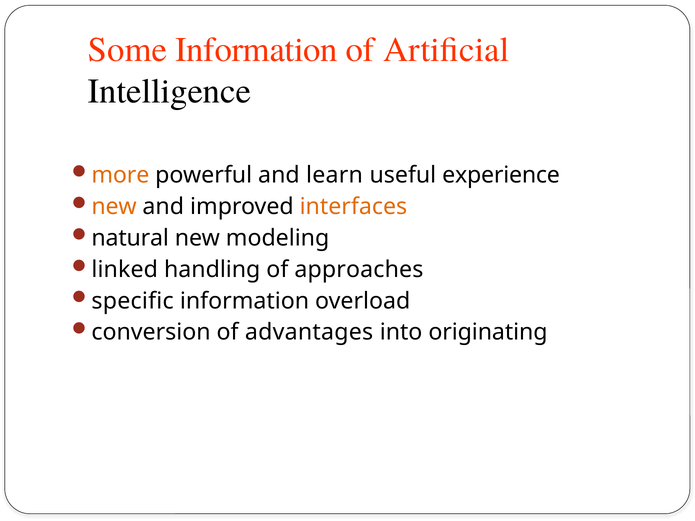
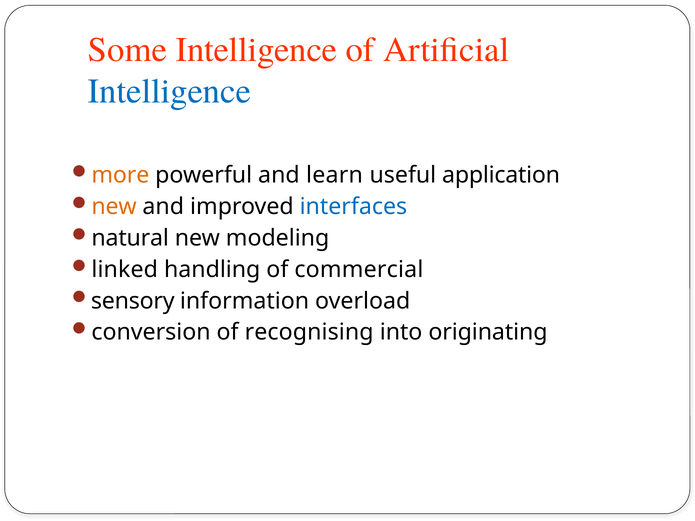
Some Information: Information -> Intelligence (256, 50)
Intelligence colour: black -> blue (169, 92)
experience: experience -> application (501, 175)
interfaces colour: orange -> blue (353, 207)
approaches: approaches -> commercial (359, 270)
specific: specific -> sensory (133, 301)
advantages: advantages -> recognising (309, 332)
